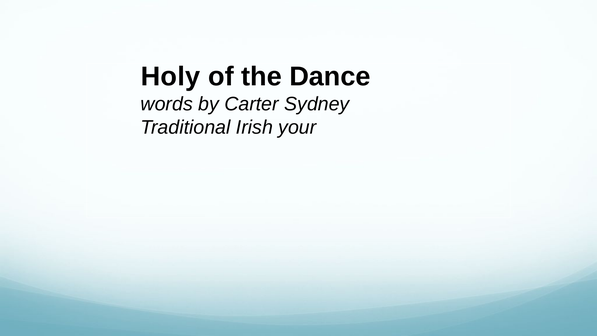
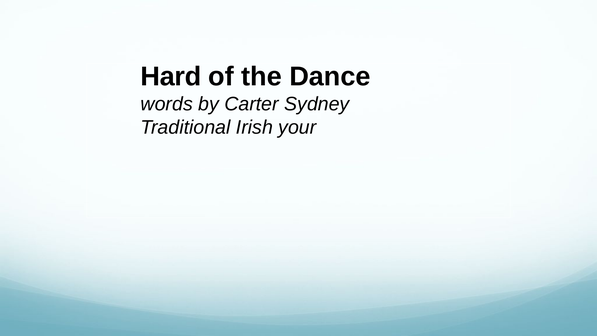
Holy: Holy -> Hard (171, 76)
